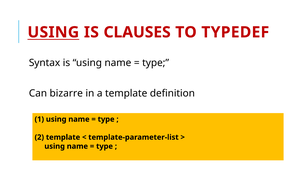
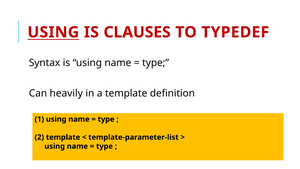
bizarre: bizarre -> heavily (66, 93)
